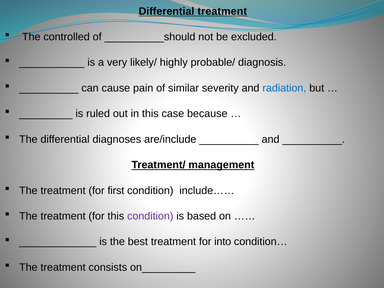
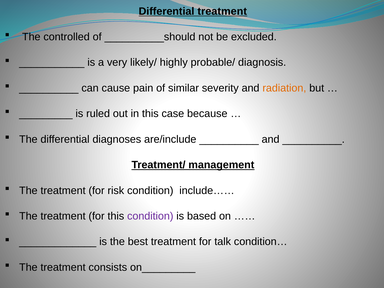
radiation colour: blue -> orange (284, 88)
first: first -> risk (116, 191)
into: into -> talk (223, 242)
